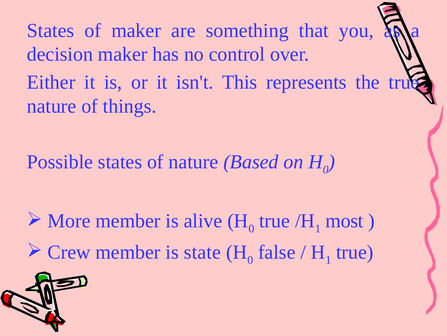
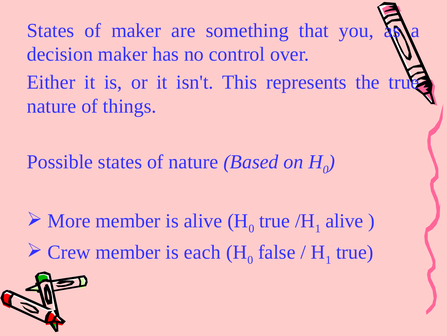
most: most -> alive (344, 221)
state: state -> each (202, 252)
